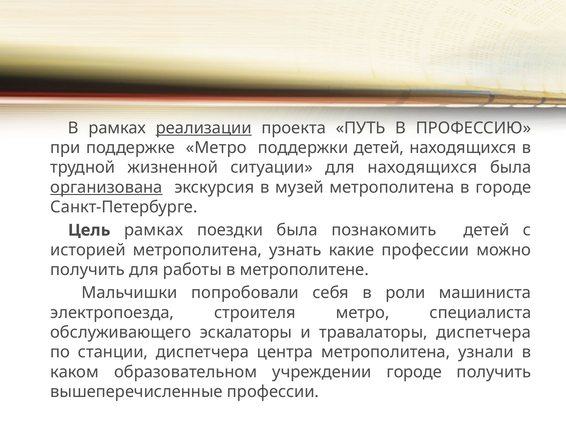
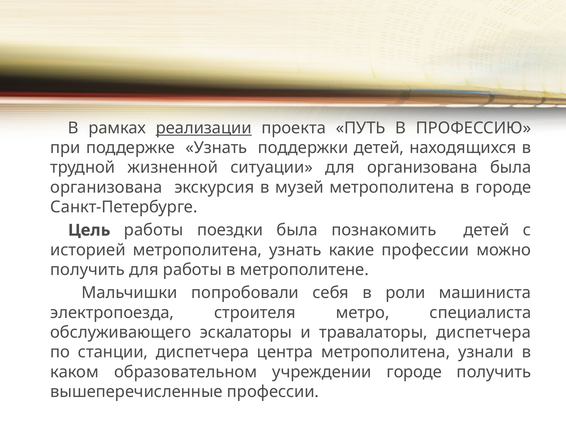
поддержке Метро: Метро -> Узнать (216, 148)
для находящихся: находящихся -> организована (423, 168)
организована underline: present -> none (106, 188)
Цель рамках: рамках -> работы (154, 230)
